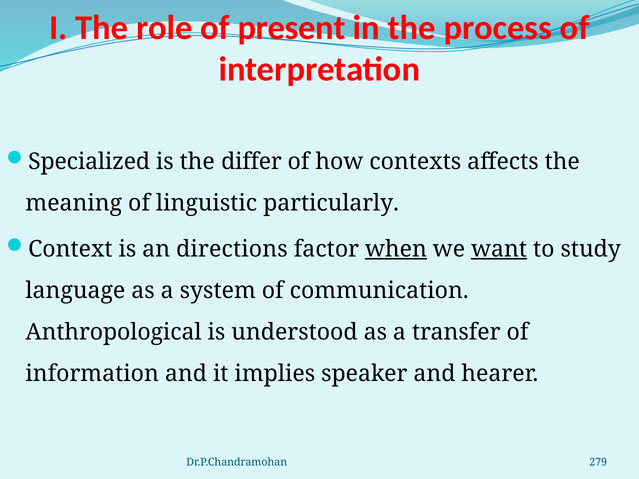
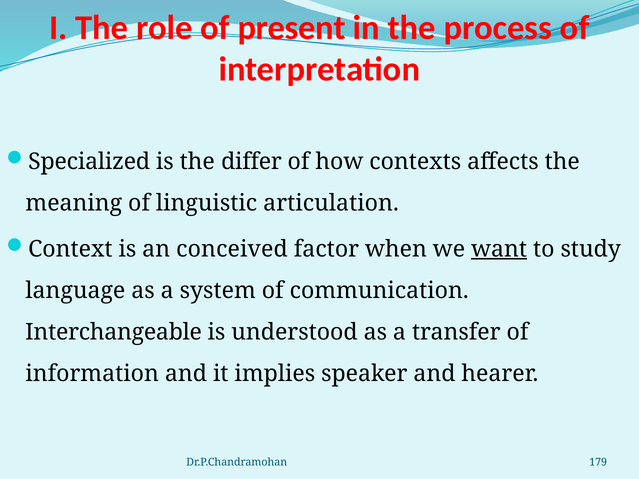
particularly: particularly -> articulation (331, 203)
directions: directions -> conceived (232, 249)
when underline: present -> none (396, 249)
Anthropological: Anthropological -> Interchangeable (114, 332)
279: 279 -> 179 (598, 462)
